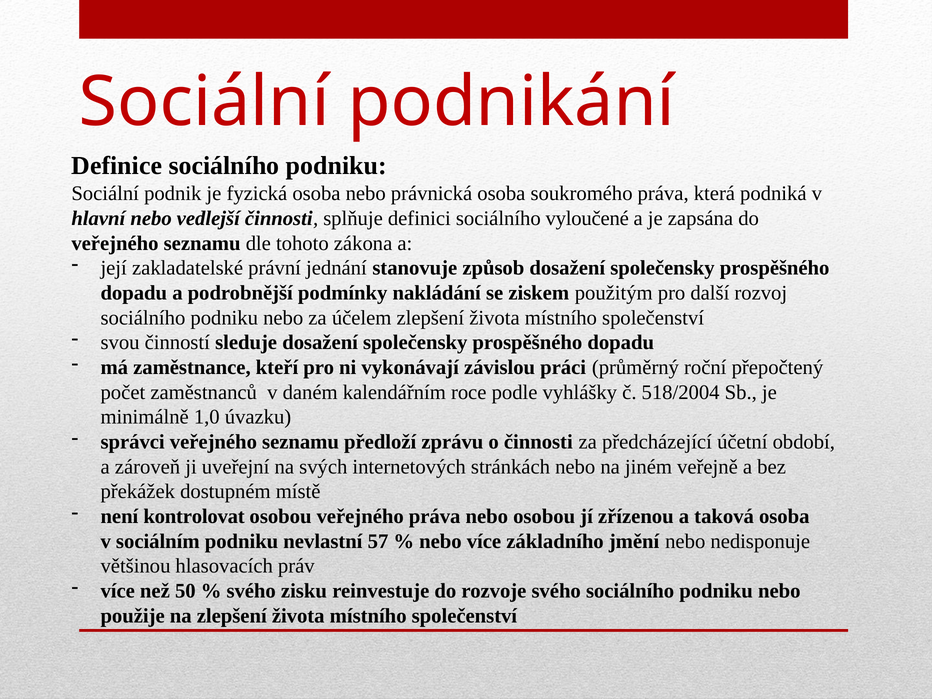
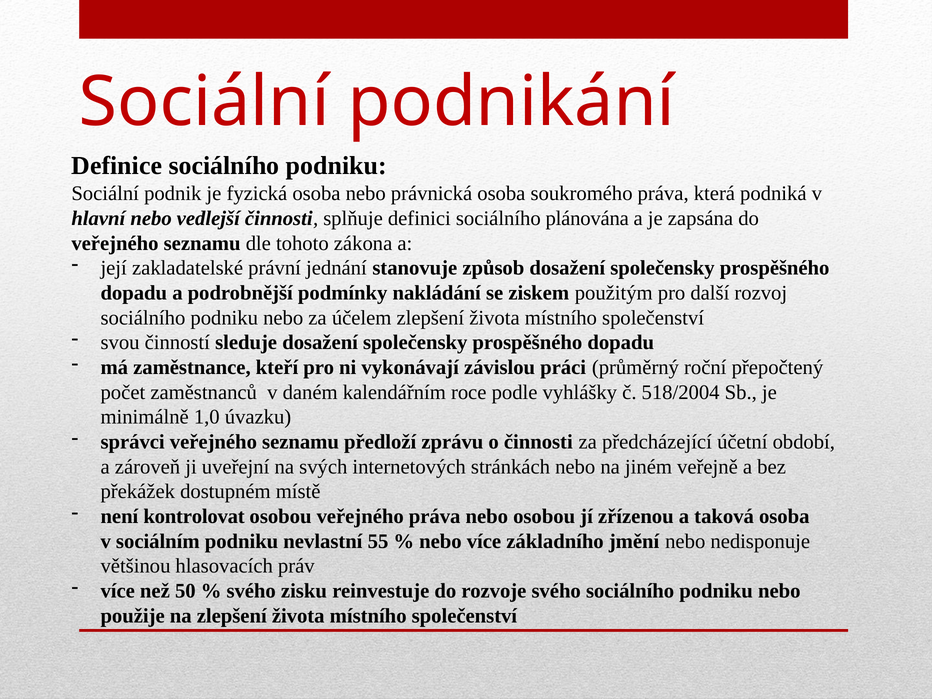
vyloučené: vyloučené -> plánována (587, 218)
57: 57 -> 55 (378, 541)
